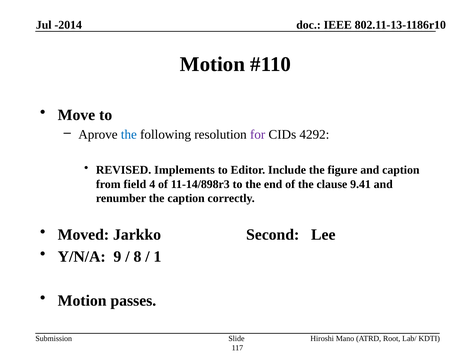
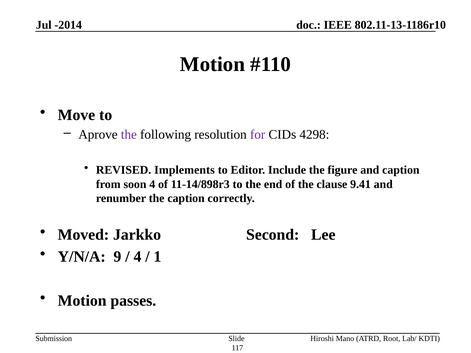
the colour: blue -> purple (129, 135)
4292: 4292 -> 4298 (314, 135)
field: field -> soon (135, 184)
8: 8 -> 4 (137, 257)
